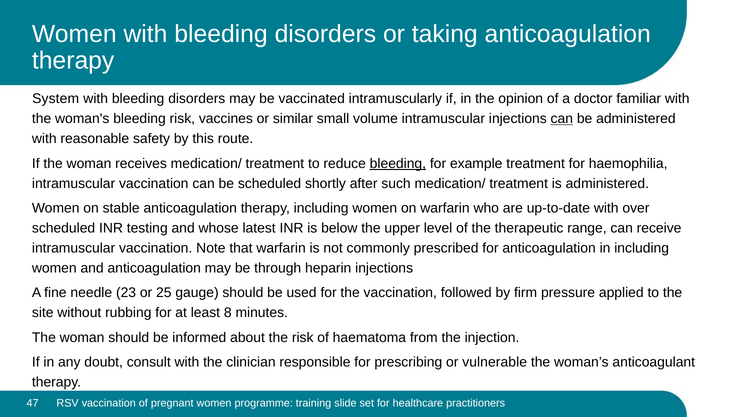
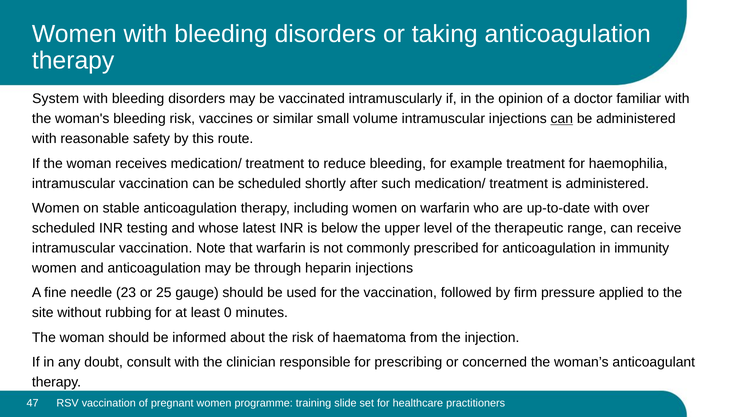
bleeding underline: present -> none (398, 163)
in including: including -> immunity (642, 248)
8: 8 -> 0 (228, 313)
vulnerable: vulnerable -> concerned (495, 362)
